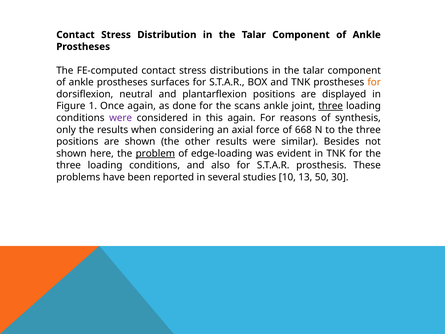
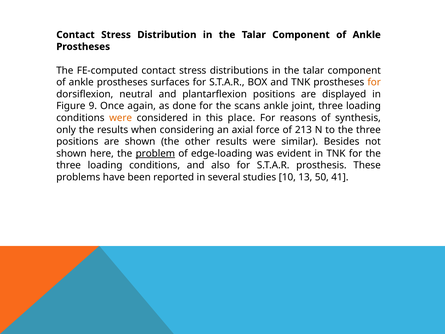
1: 1 -> 9 (93, 106)
three underline: present -> none (331, 106)
were colour: purple -> orange (121, 118)
this again: again -> place (241, 118)
668: 668 -> 213 (303, 130)
30: 30 -> 41 (340, 177)
